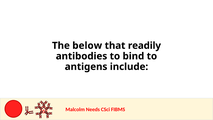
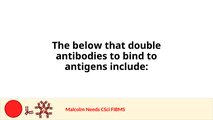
readily: readily -> double (144, 46)
